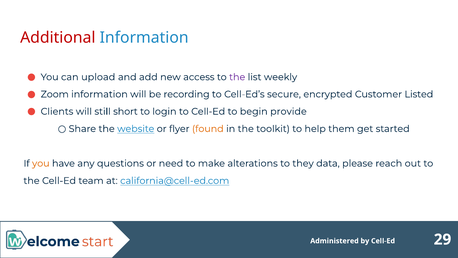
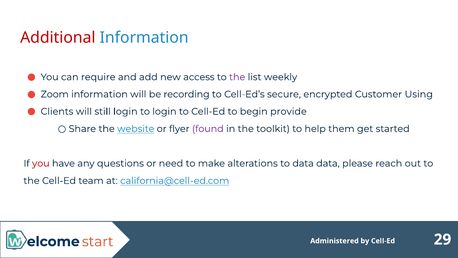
upload: upload -> require (98, 77)
Listed: Listed -> Using (419, 94)
still short: short -> login (125, 111)
found colour: orange -> purple (208, 129)
you colour: orange -> red (41, 163)
to they: they -> data (303, 163)
